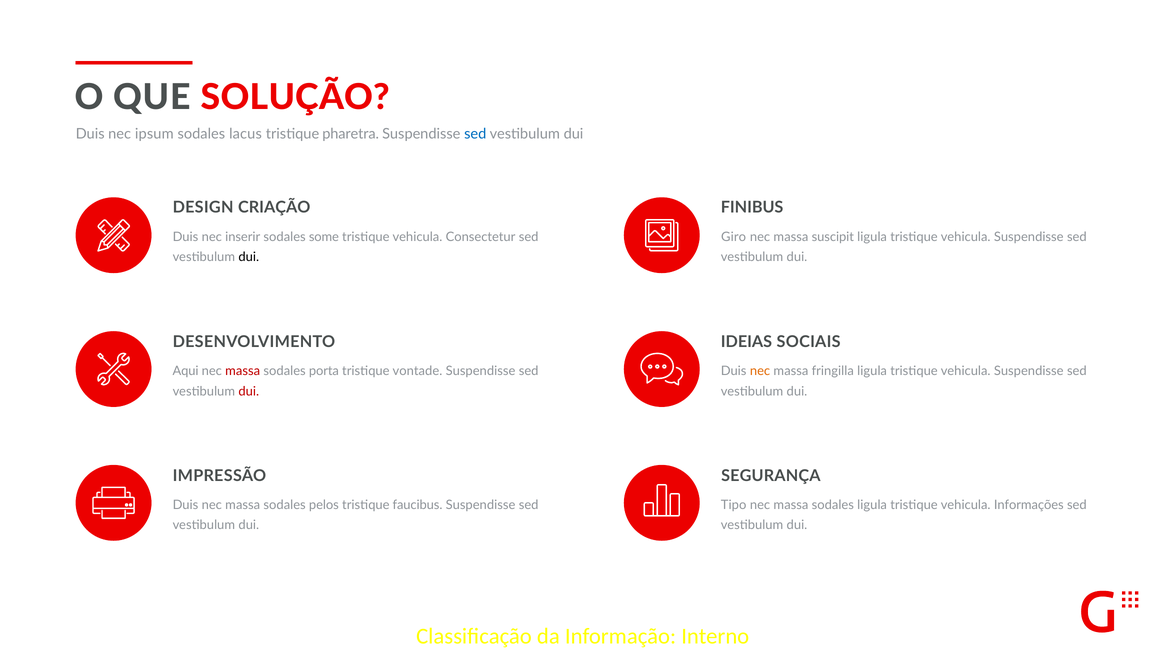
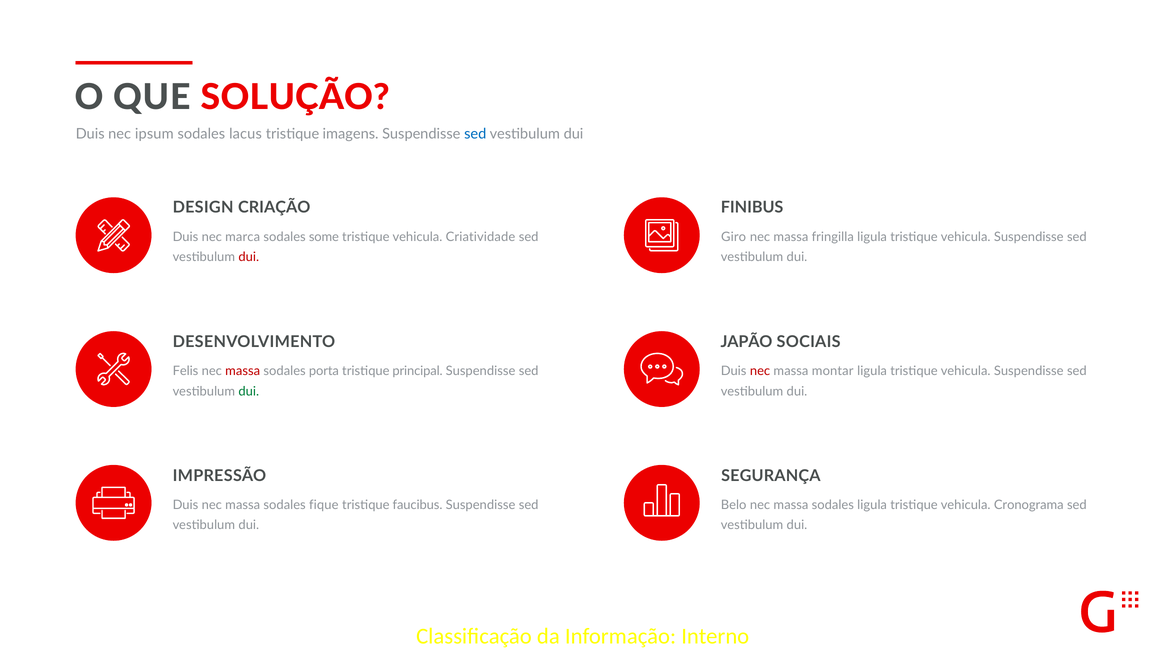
pharetra: pharetra -> imagens (351, 134)
inserir: inserir -> marca (243, 237)
Consectetur: Consectetur -> Criatividade (480, 237)
suscipit: suscipit -> fringilla (833, 237)
dui colour: black -> red (249, 257)
IDEIAS: IDEIAS -> JAPÃO (746, 342)
Aqui: Aqui -> Felis (185, 371)
vontade: vontade -> principal (418, 371)
nec colour: orange -> red (760, 371)
fringilla: fringilla -> montar (833, 371)
dui colour: red -> green (249, 391)
pelos: pelos -> fique (324, 505)
Tipo: Tipo -> Belo (734, 505)
Informações: Informações -> Cronograma (1029, 505)
